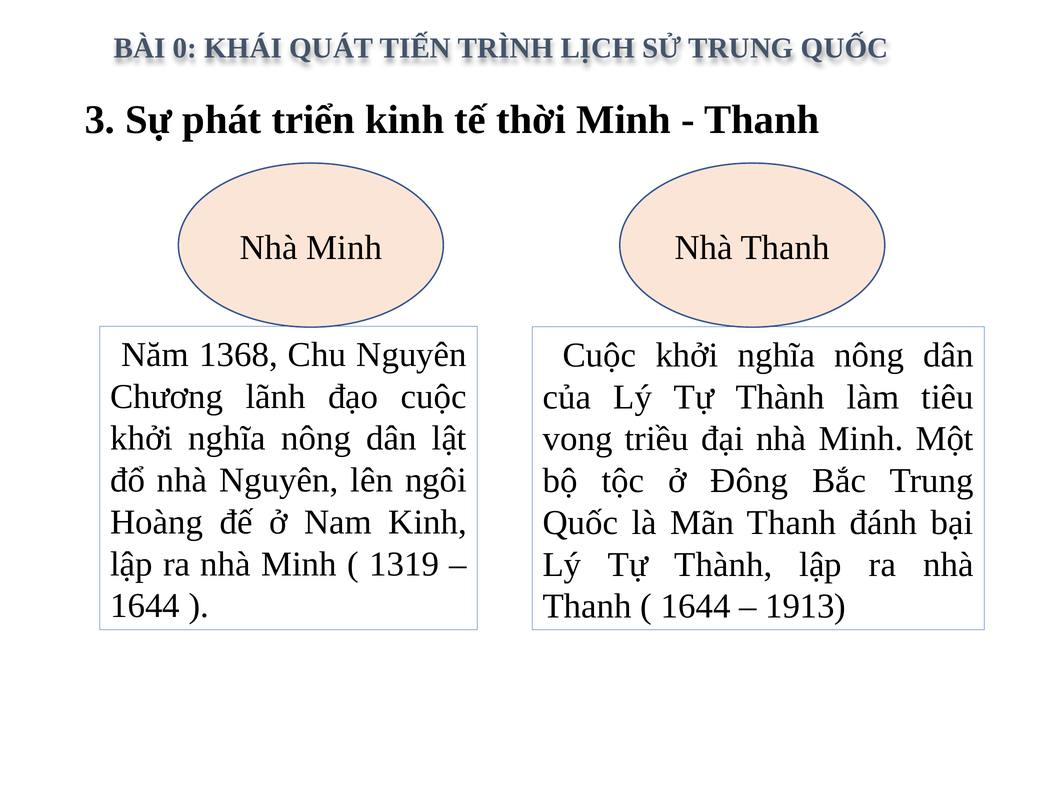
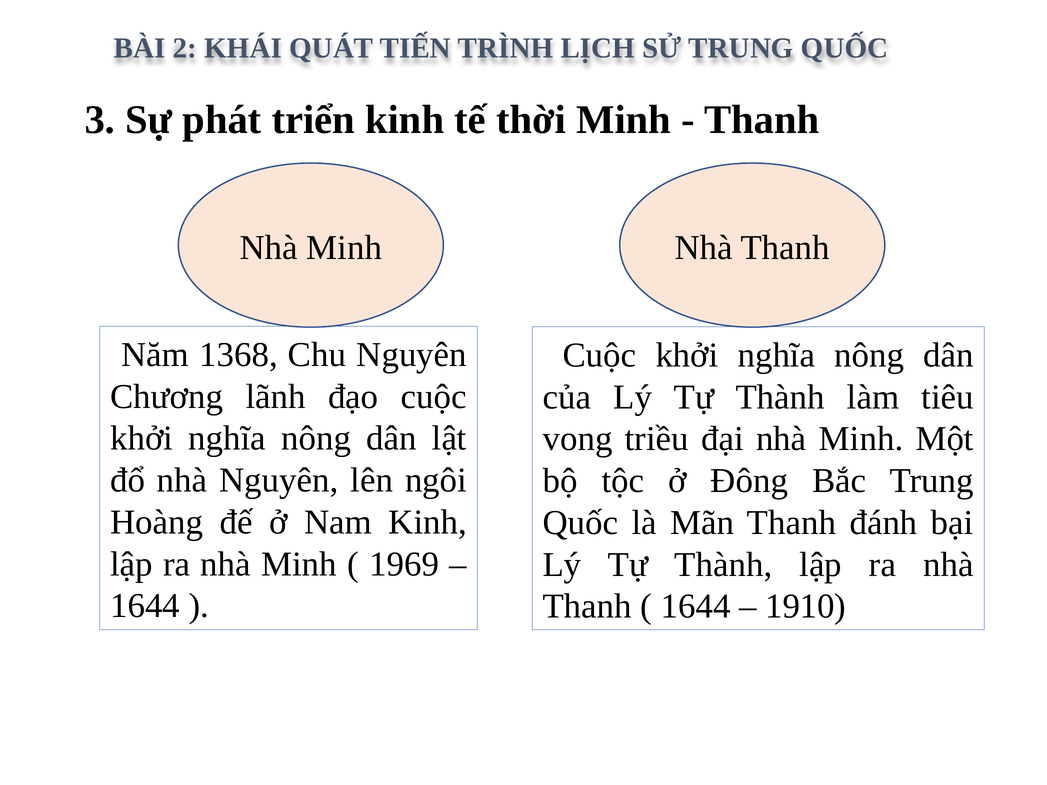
0: 0 -> 2 (185, 48)
1319: 1319 -> 1969 (404, 564)
1913: 1913 -> 1910 (806, 607)
